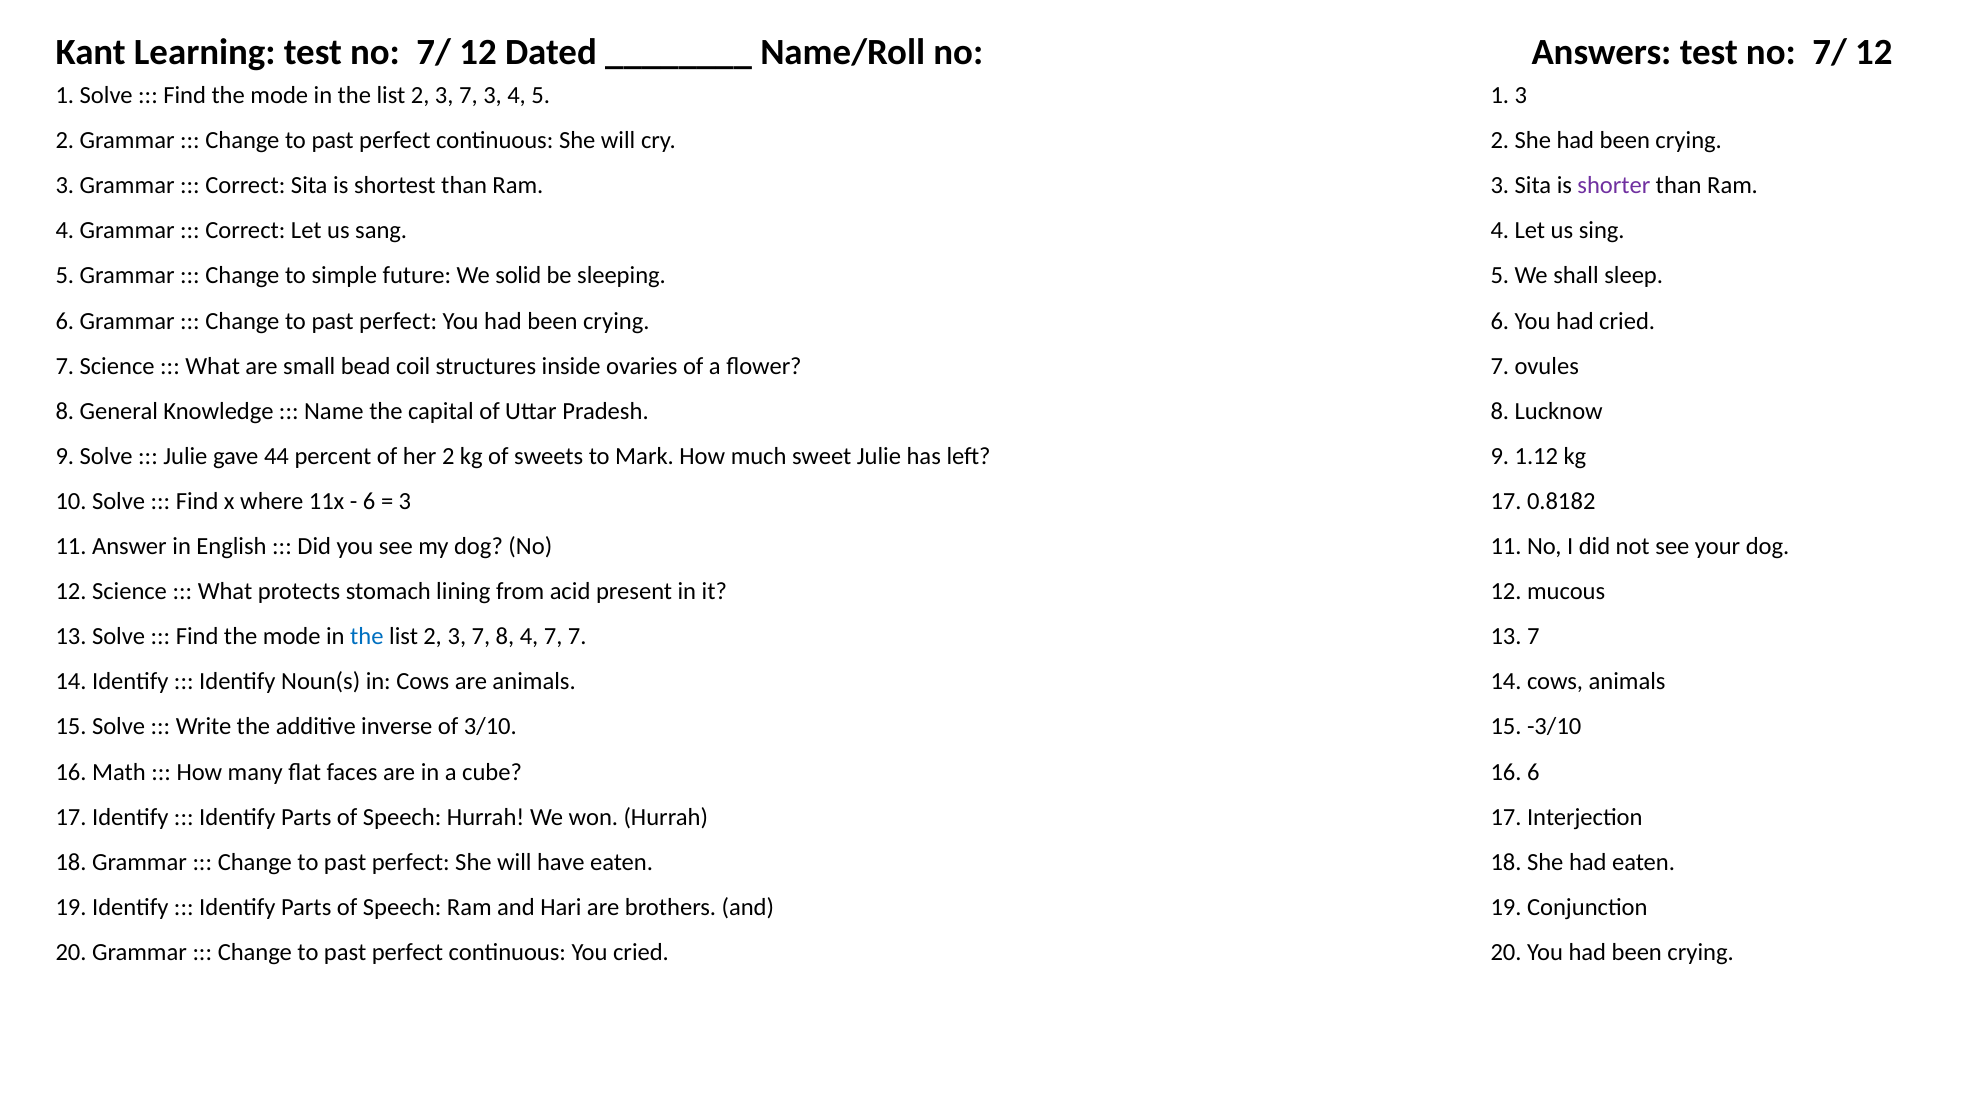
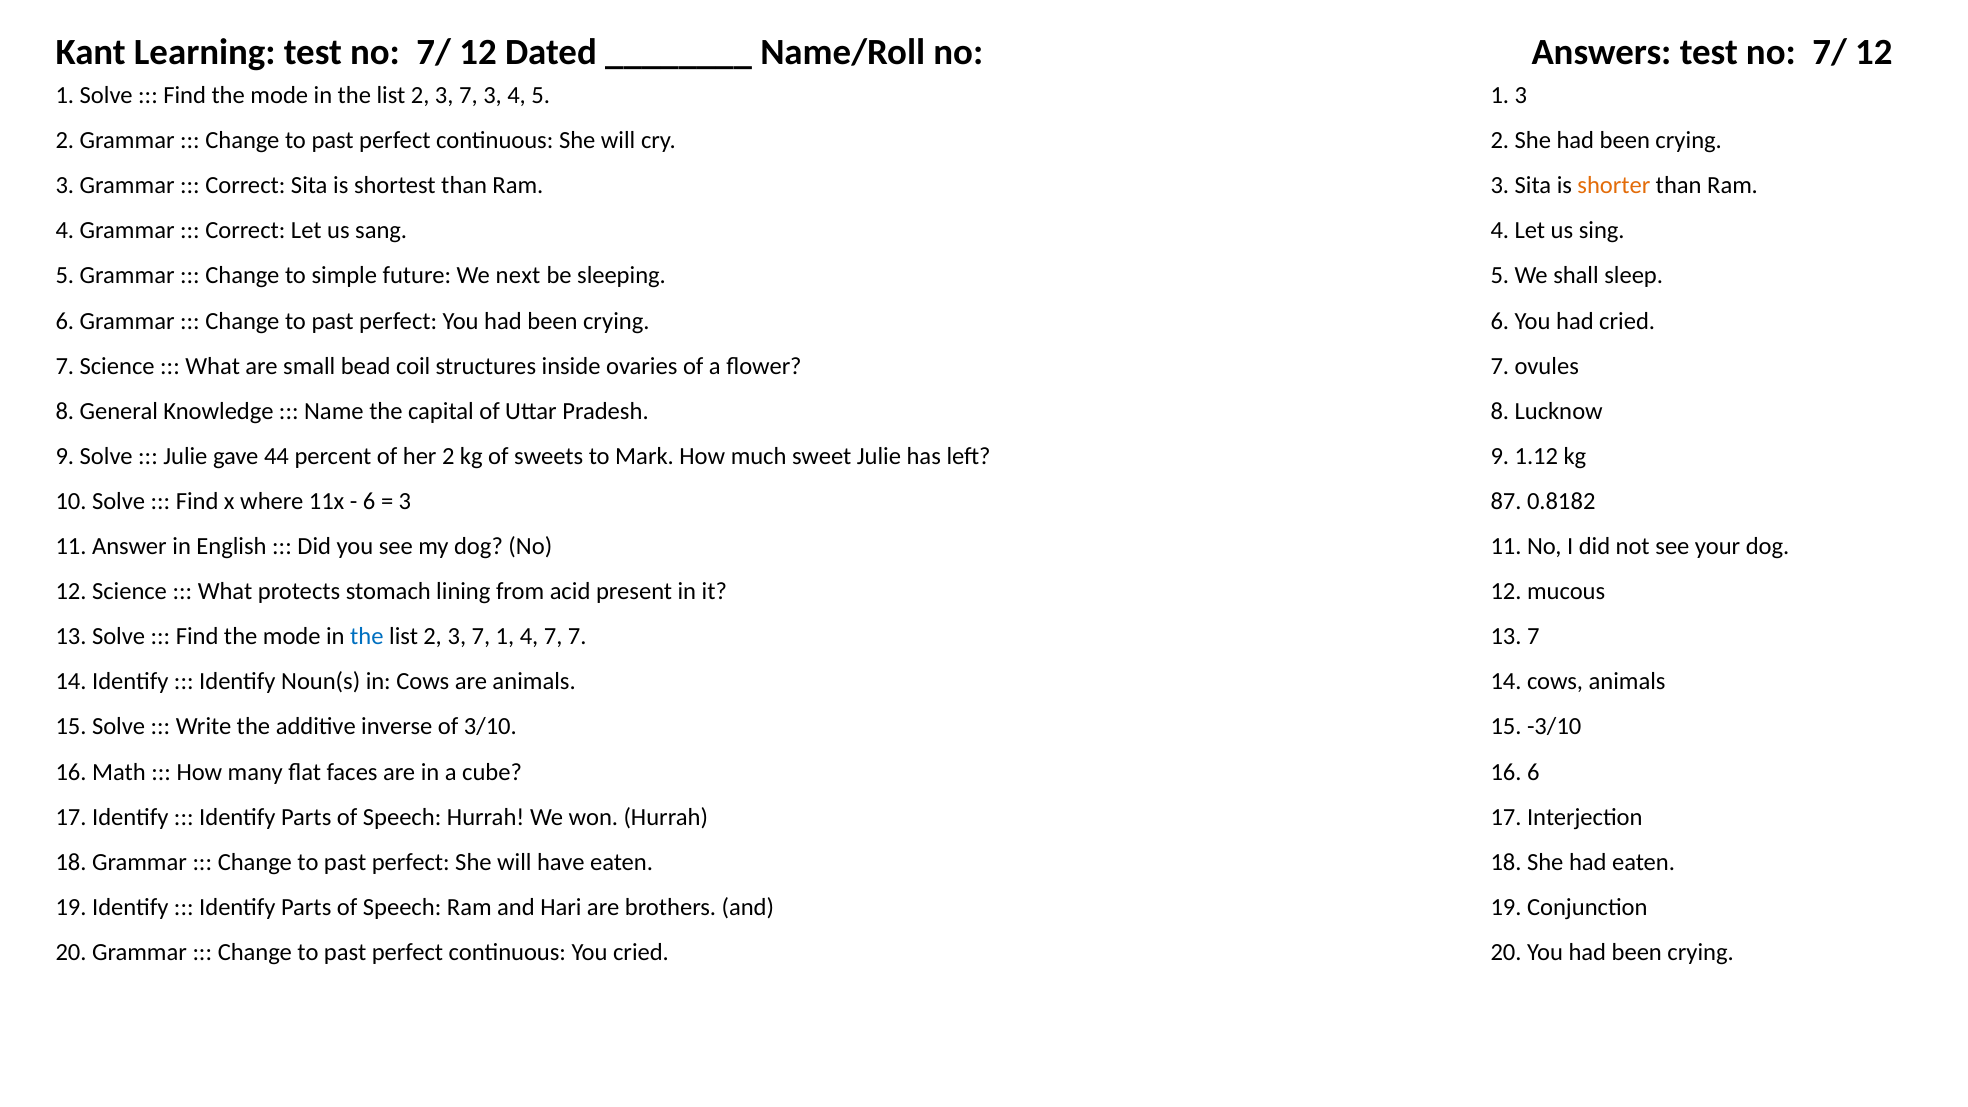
shorter colour: purple -> orange (1614, 186)
solid: solid -> next (518, 276)
3 17: 17 -> 87 (1506, 501)
7 8: 8 -> 1 (505, 637)
